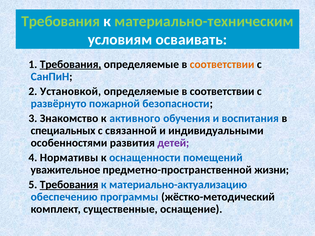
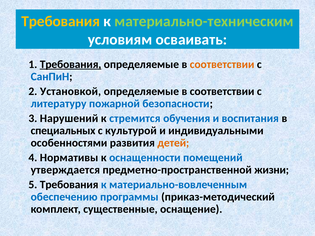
Требования colour: light green -> yellow (61, 21)
развёрнуто: развёрнуто -> литературу (59, 104)
Знакомство: Знакомство -> Нарушений (69, 118)
активного: активного -> стремится (135, 118)
связанной: связанной -> культурой (131, 131)
детей colour: purple -> orange (173, 143)
уважительное: уважительное -> утверждается (65, 170)
Требования underline: present -> none (69, 185)
материально-актуализацию: материально-актуализацию -> материально-вовлеченным (178, 185)
жёстко-методический: жёстко-методический -> приказ-методический (218, 197)
